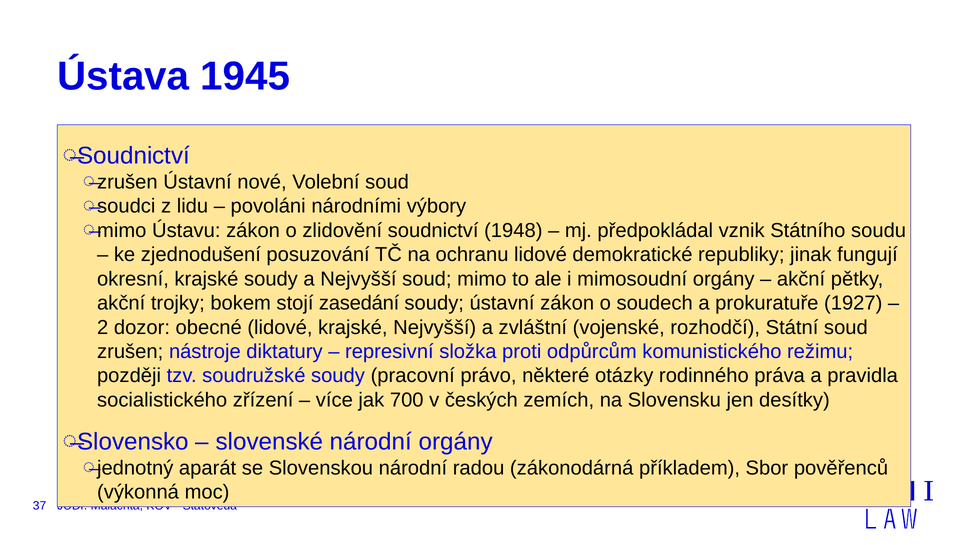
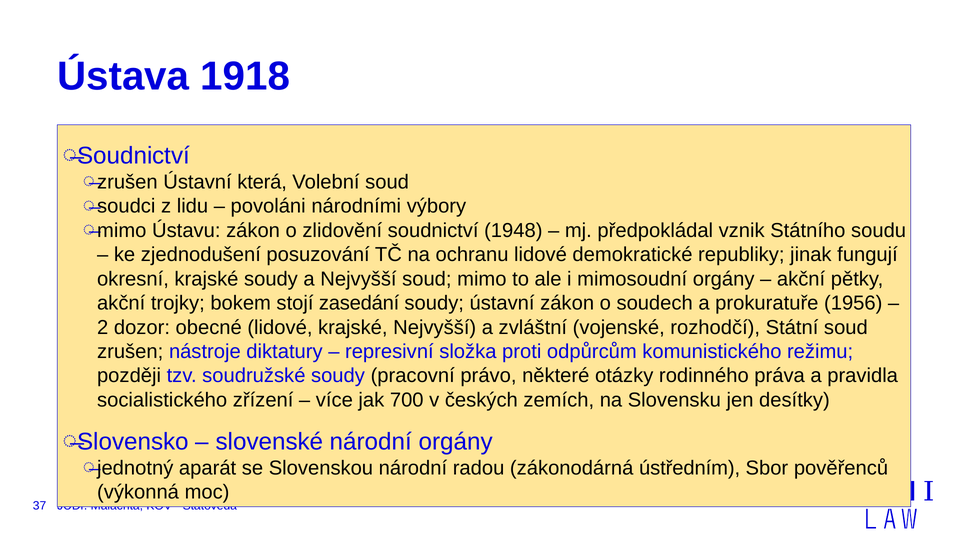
1945: 1945 -> 1918 (245, 76)
nové: nové -> která (262, 182)
1927: 1927 -> 1956 (853, 303)
příkladem: příkladem -> ústředním (690, 467)
